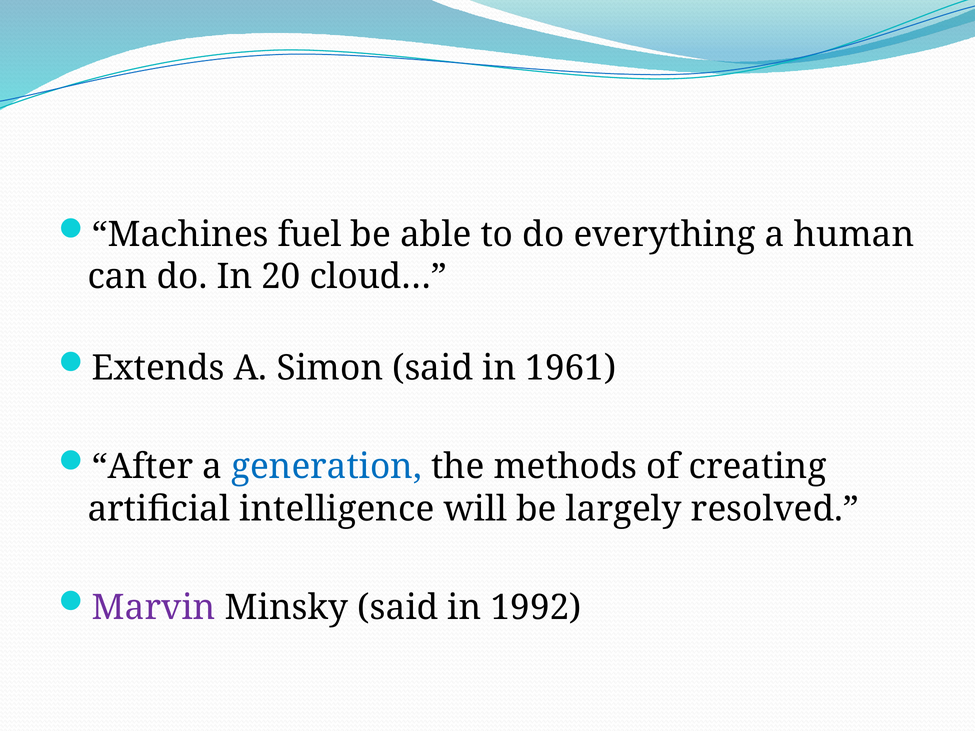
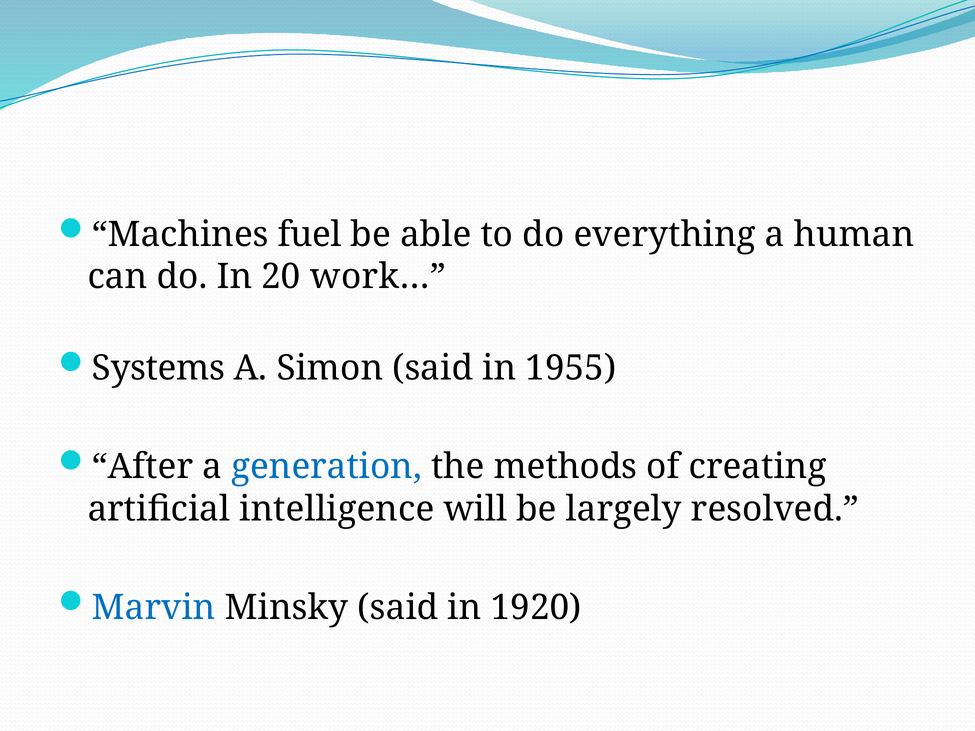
cloud…: cloud… -> work… (378, 277)
Extends: Extends -> Systems (158, 368)
1961: 1961 -> 1955 (571, 368)
Marvin colour: purple -> blue (154, 608)
1992: 1992 -> 1920 (536, 608)
